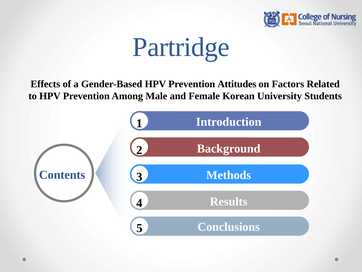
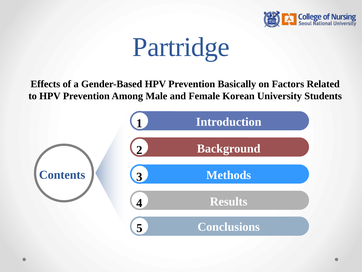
Attitudes: Attitudes -> Basically (237, 84)
